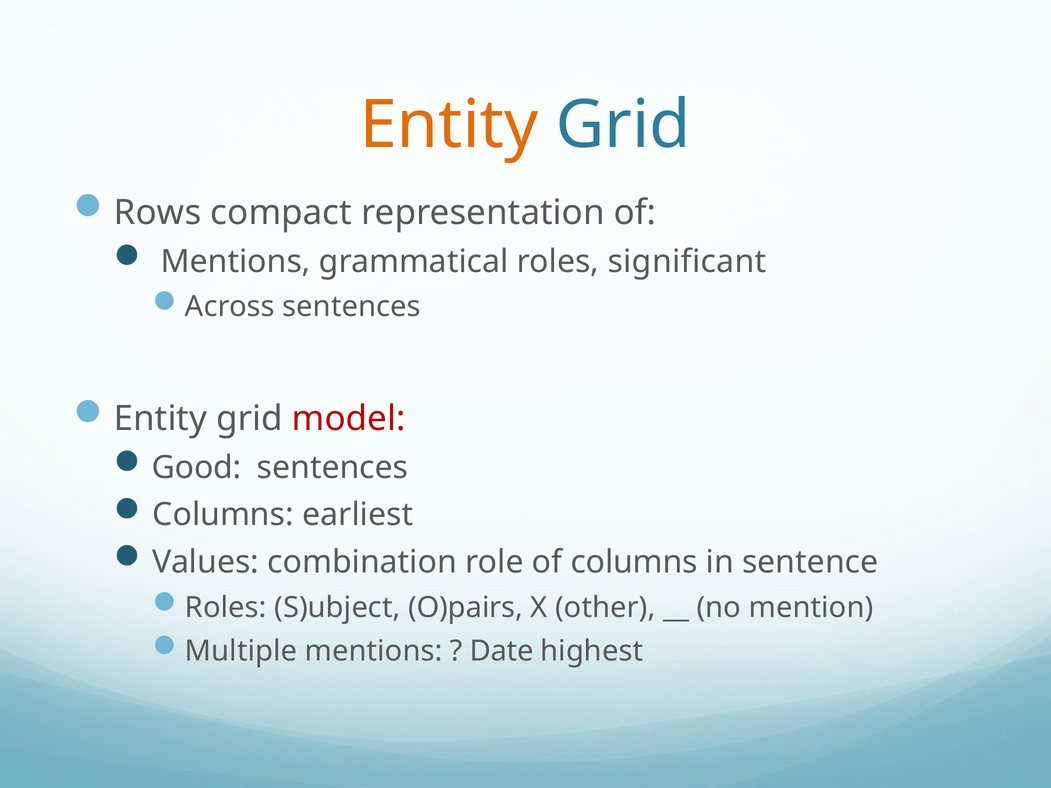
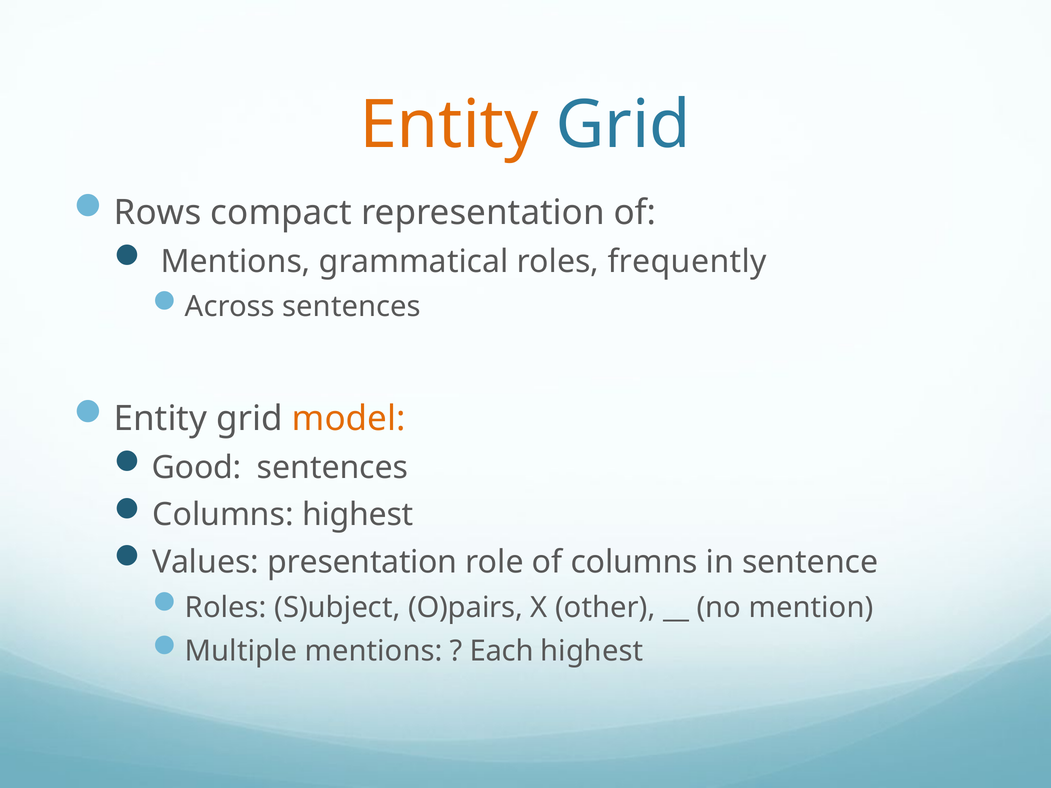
significant: significant -> frequently (687, 262)
model colour: red -> orange (349, 419)
Columns earliest: earliest -> highest (358, 515)
combination: combination -> presentation (362, 562)
Date: Date -> Each (502, 651)
